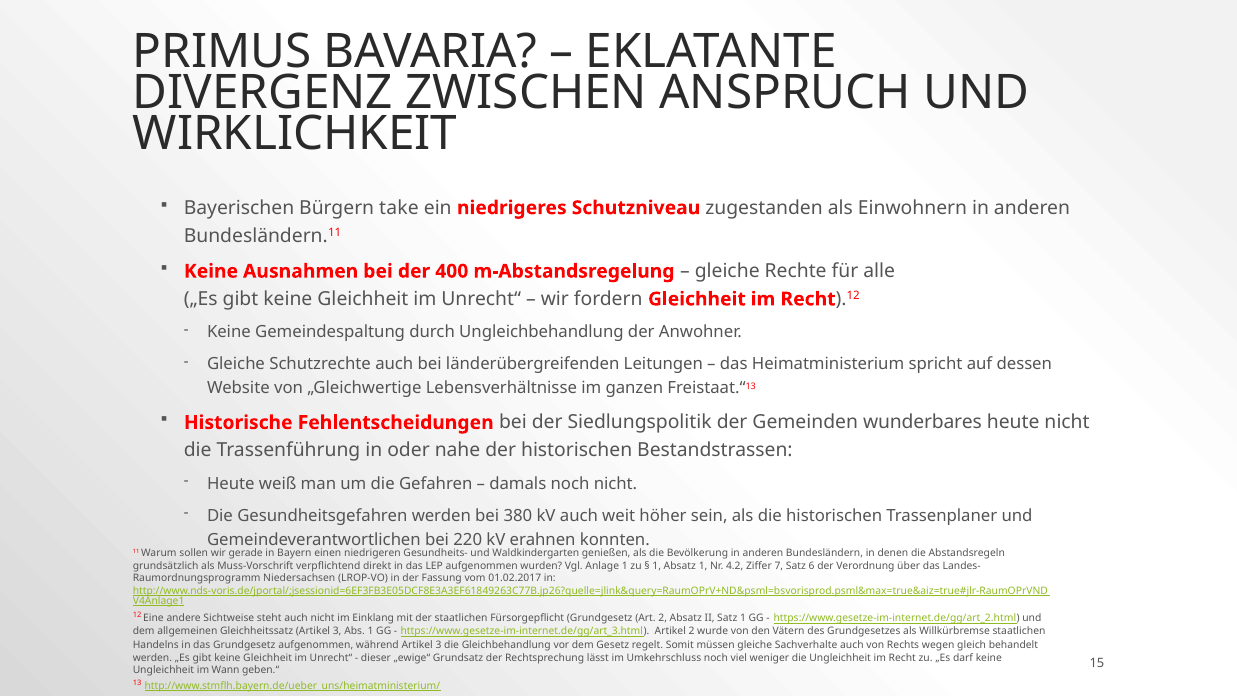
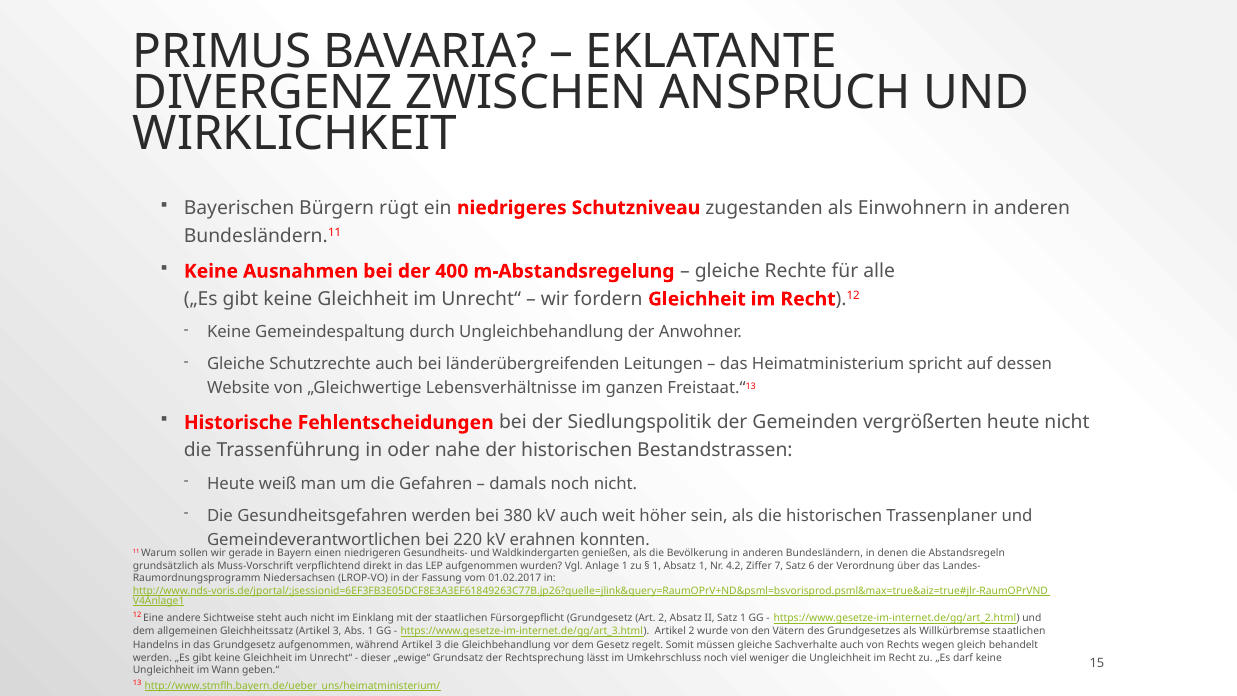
take: take -> rügt (399, 208)
wunderbares: wunderbares -> vergrößerten (923, 423)
